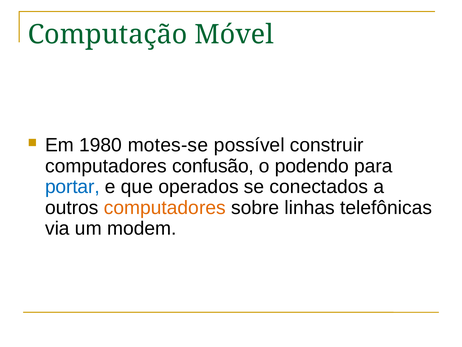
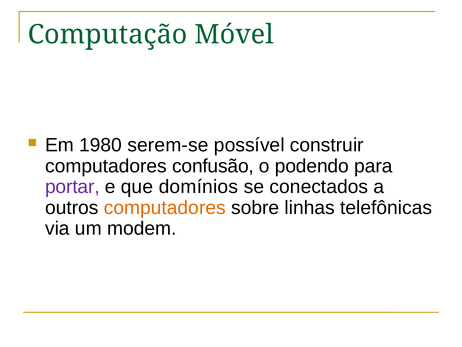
motes-se: motes-se -> serem-se (168, 145)
portar colour: blue -> purple (72, 187)
operados: operados -> domínios (198, 187)
